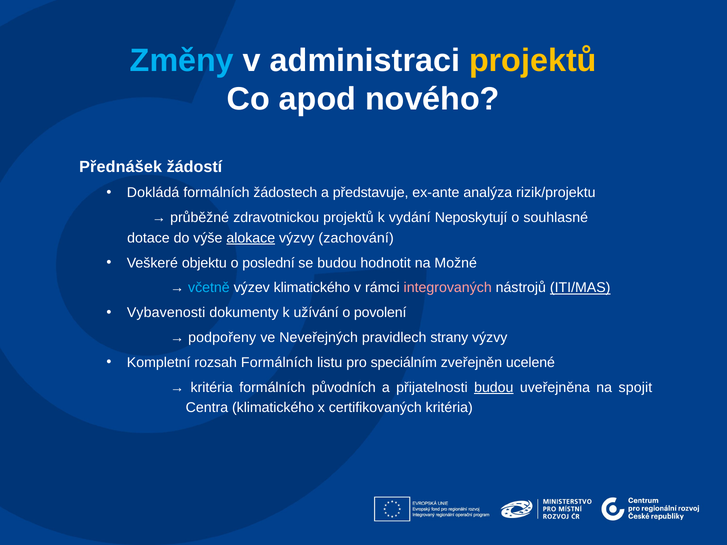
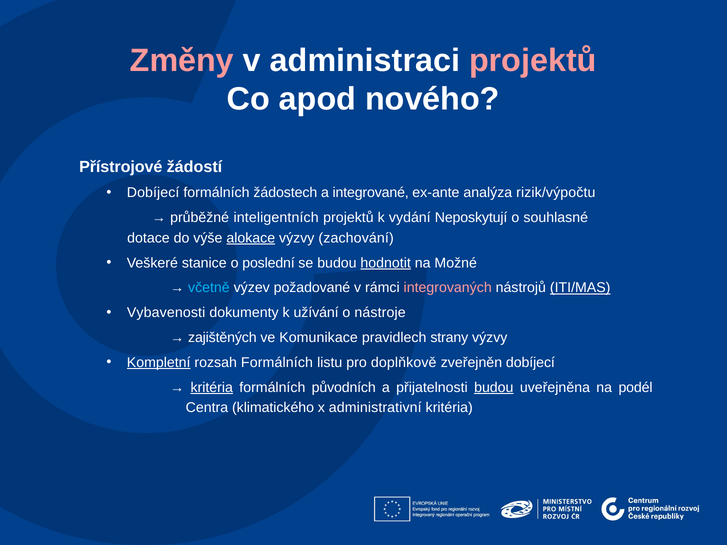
Změny colour: light blue -> pink (182, 61)
projektů colour: yellow -> pink (533, 61)
Přednášek: Přednášek -> Přístrojové (121, 167)
Dokládá: Dokládá -> Dobíjecí (153, 193)
představuje: představuje -> integrované (371, 193)
rizik/projektu: rizik/projektu -> rizik/výpočtu (556, 193)
zdravotnickou: zdravotnickou -> inteligentních (276, 218)
objektu: objektu -> stanice (204, 263)
hodnotit underline: none -> present (386, 263)
výzev klimatického: klimatického -> požadované (312, 288)
povolení: povolení -> nástroje (380, 313)
podpořeny: podpořeny -> zajištěných (222, 338)
Neveřejných: Neveřejných -> Komunikace (319, 338)
Kompletní underline: none -> present (159, 363)
speciálním: speciálním -> doplňkově (404, 363)
zveřejněn ucelené: ucelené -> dobíjecí (530, 363)
kritéria underline: none -> present (212, 388)
spojit: spojit -> podél (636, 388)
certifikovaných: certifikovaných -> administrativní (375, 408)
